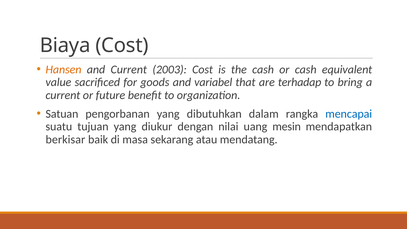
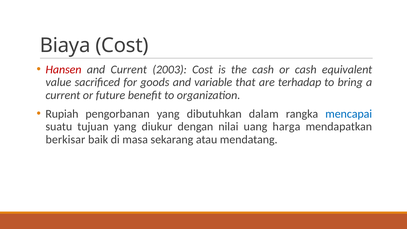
Hansen colour: orange -> red (63, 69)
variabel: variabel -> variable (213, 82)
Satuan: Satuan -> Rupiah (62, 114)
mesin: mesin -> harga (286, 127)
